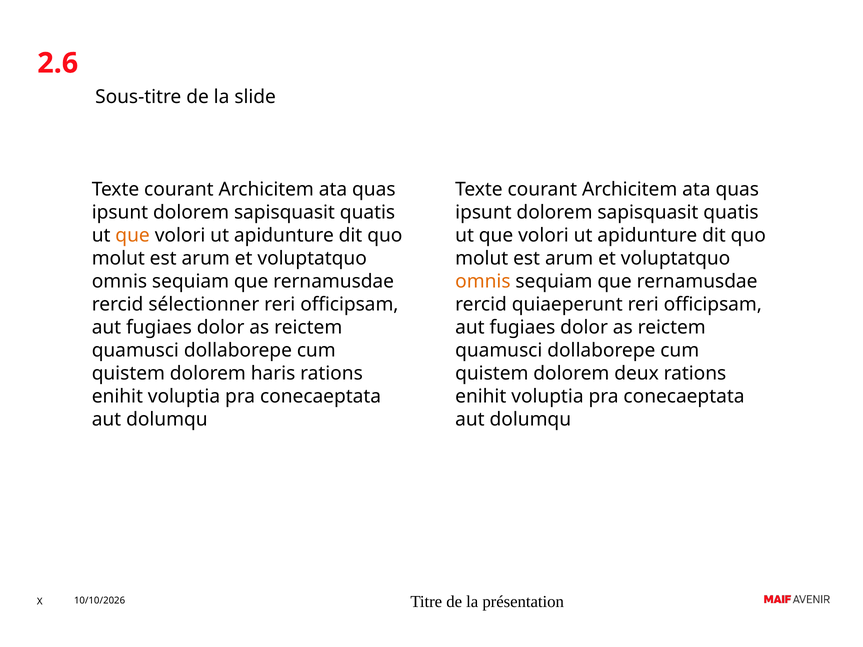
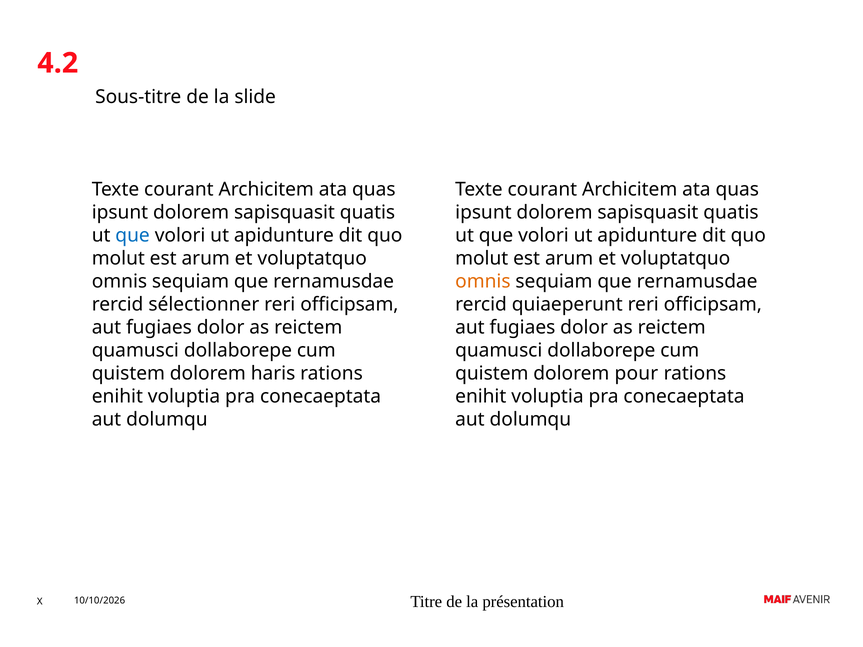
2.6: 2.6 -> 4.2 (58, 63)
que colour: orange -> blue (133, 235)
deux: deux -> pour (636, 373)
